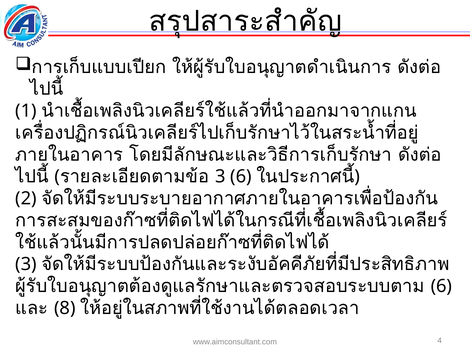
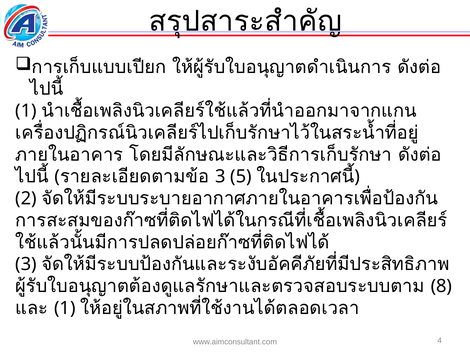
3 6: 6 -> 5 (241, 177)
6: 6 -> 8 (441, 287)
8: 8 -> 1 (65, 309)
